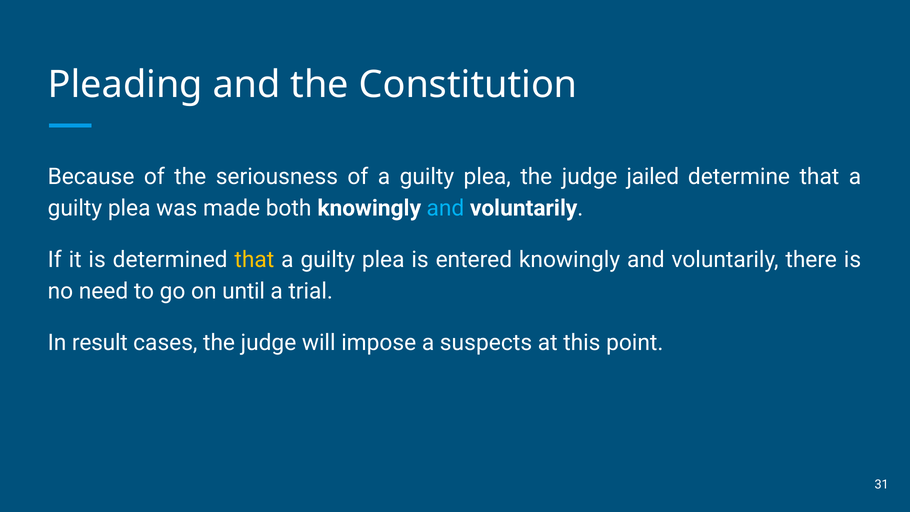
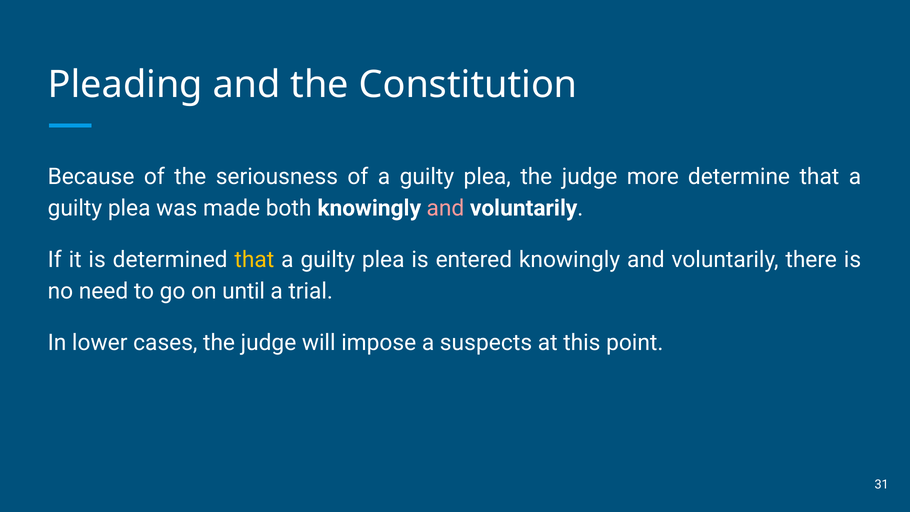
jailed: jailed -> more (653, 177)
and colour: light blue -> pink (445, 208)
result: result -> lower (100, 343)
